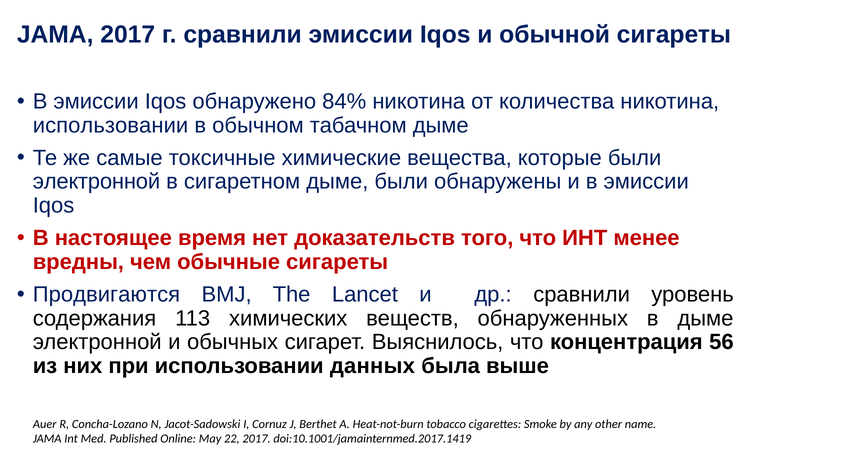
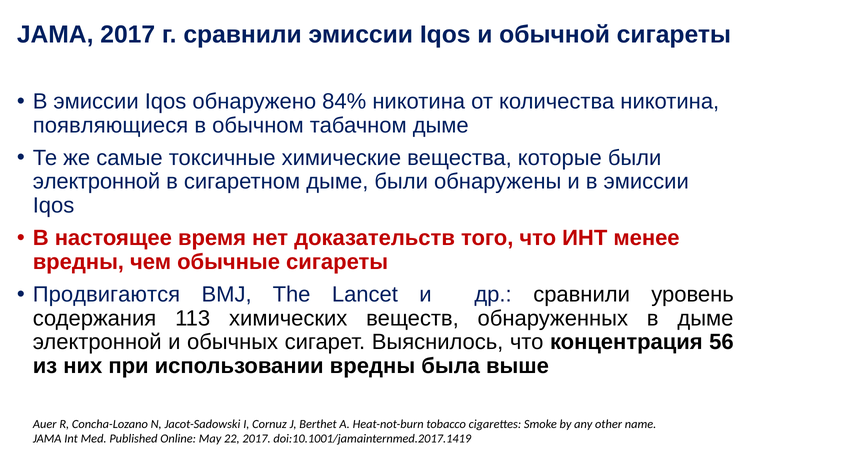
использовании: использовании -> появляющиеся (111, 125)
использовании данных: данных -> вредны (373, 366)
